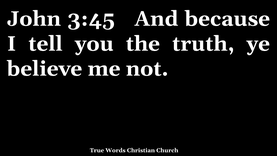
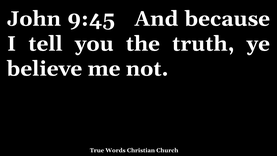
3:45: 3:45 -> 9:45 (91, 19)
